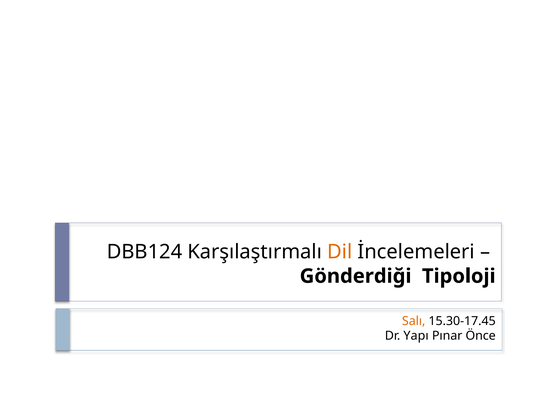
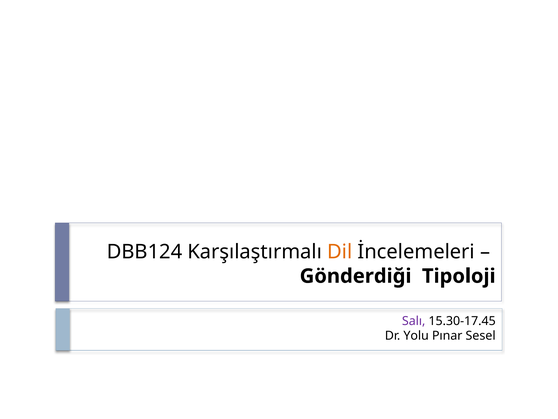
Salı colour: orange -> purple (414, 321)
Yapı: Yapı -> Yolu (416, 335)
Önce: Önce -> Sesel (481, 335)
